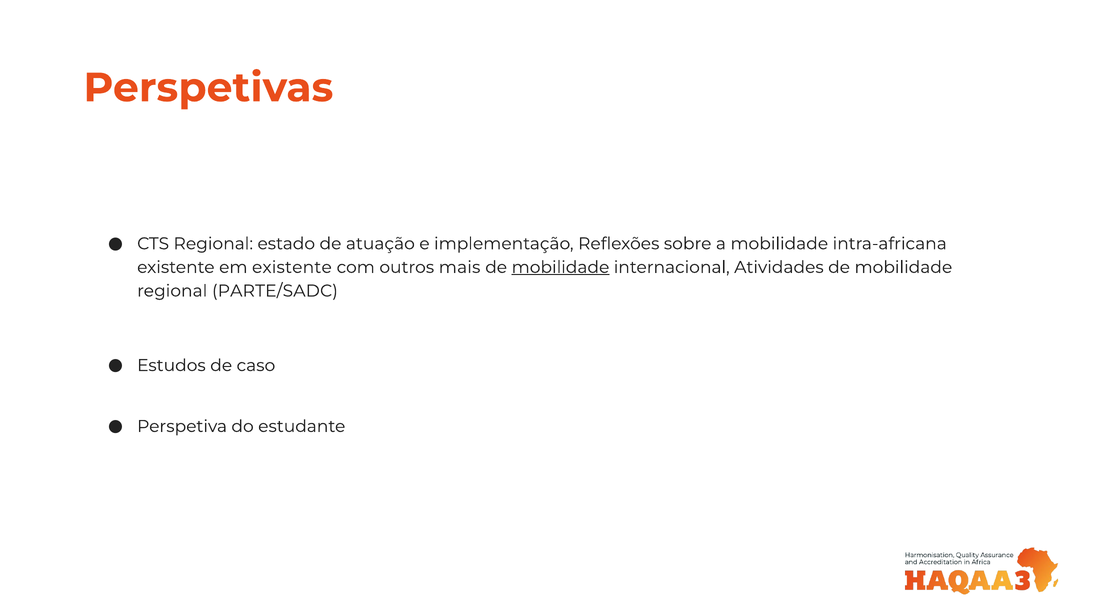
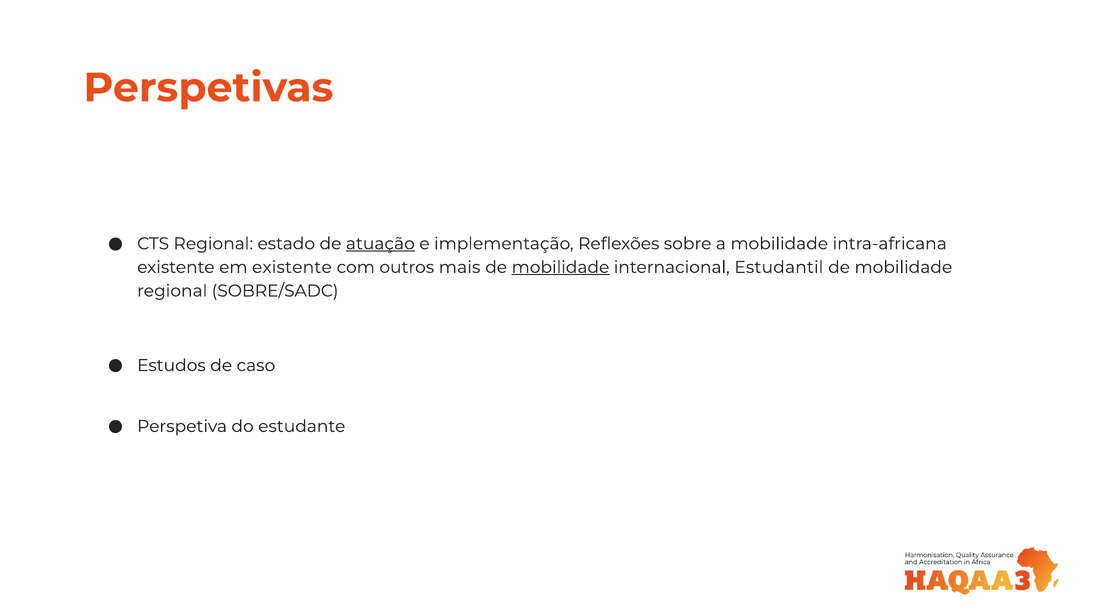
atuação underline: none -> present (380, 243)
Atividades: Atividades -> Estudantil (779, 267)
PARTE/SADC: PARTE/SADC -> SOBRE/SADC (275, 291)
